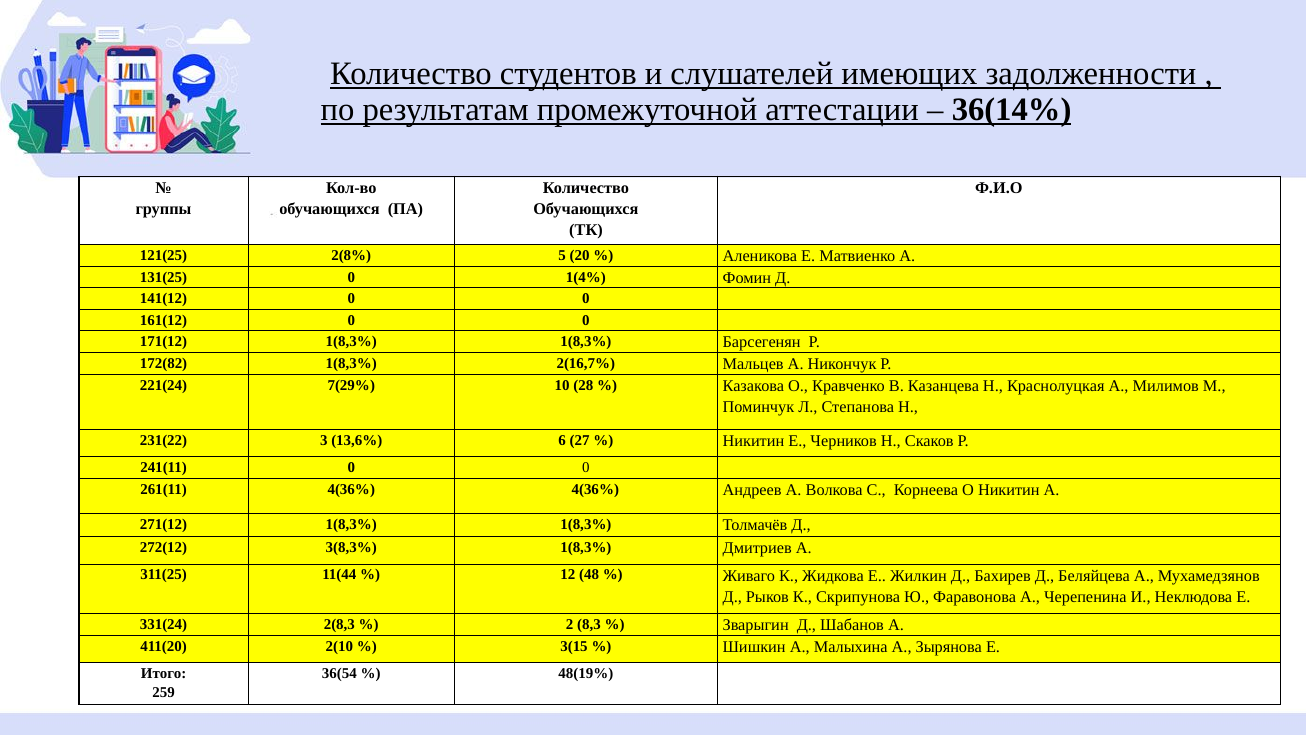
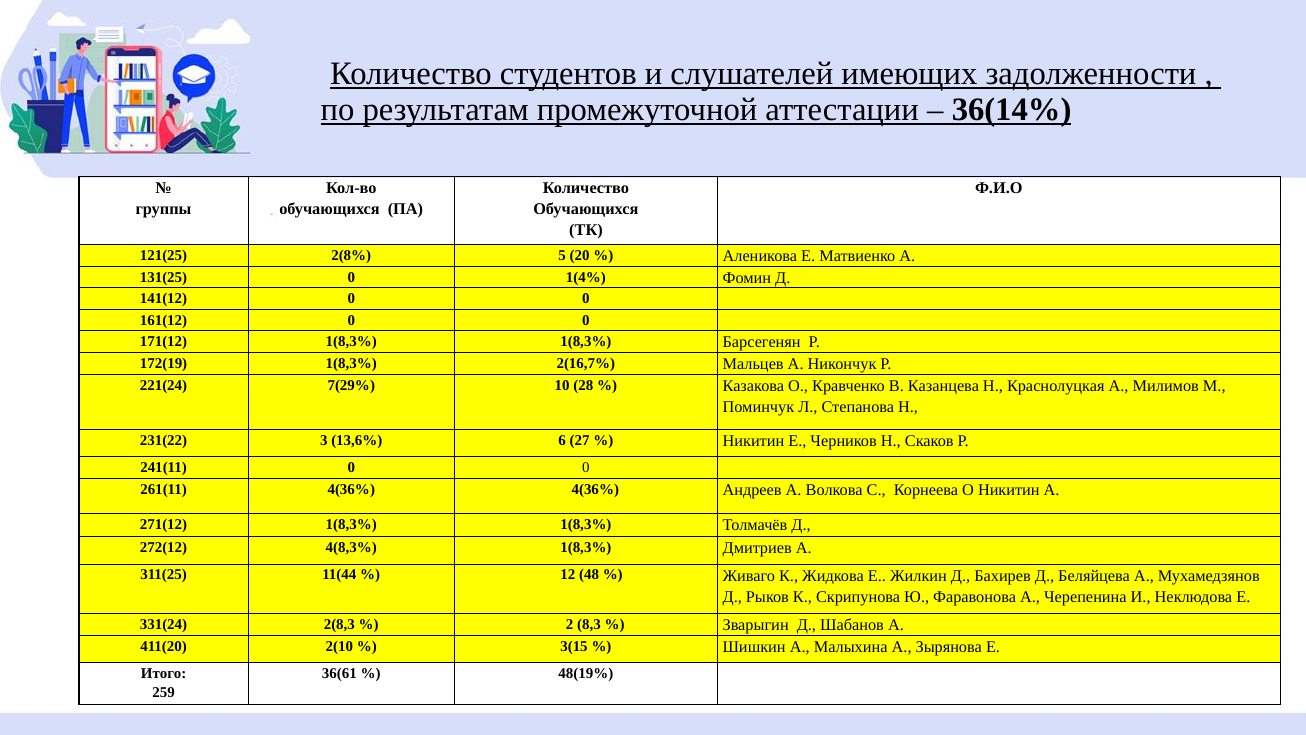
172(82: 172(82 -> 172(19 (164, 363)
3(8,3%: 3(8,3% -> 4(8,3% (351, 547)
36(54: 36(54 -> 36(61 (339, 673)
